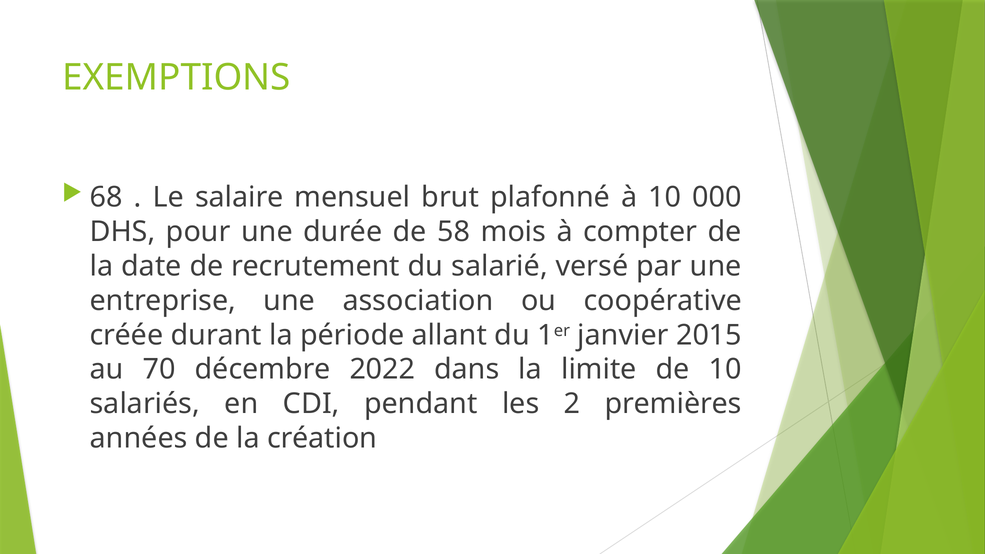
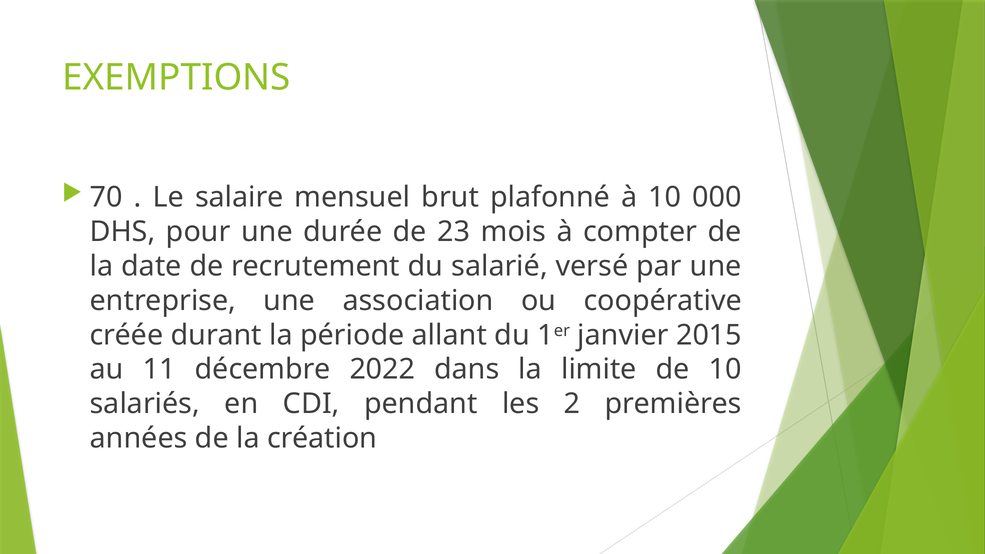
68: 68 -> 70 (106, 197)
58: 58 -> 23 (454, 232)
70: 70 -> 11 (159, 369)
